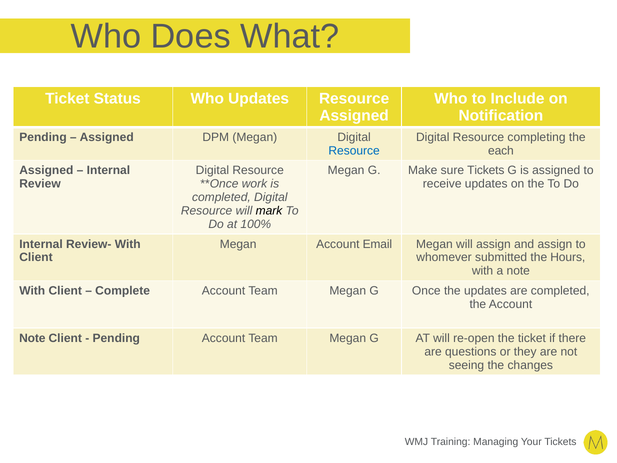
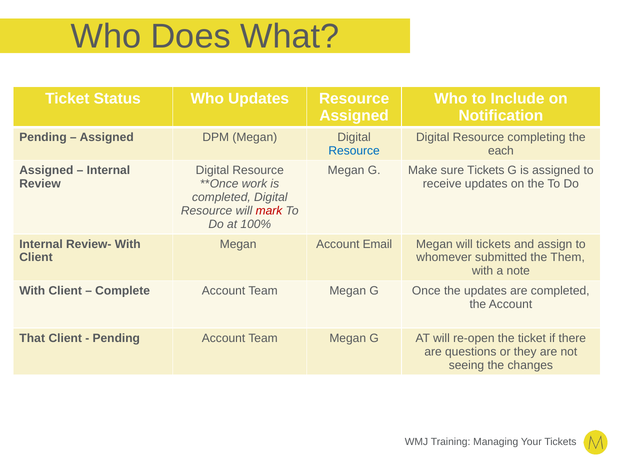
mark colour: black -> red (269, 211)
will assign: assign -> tickets (493, 244)
Hours: Hours -> Them (568, 257)
Note: Note -> That (32, 338)
